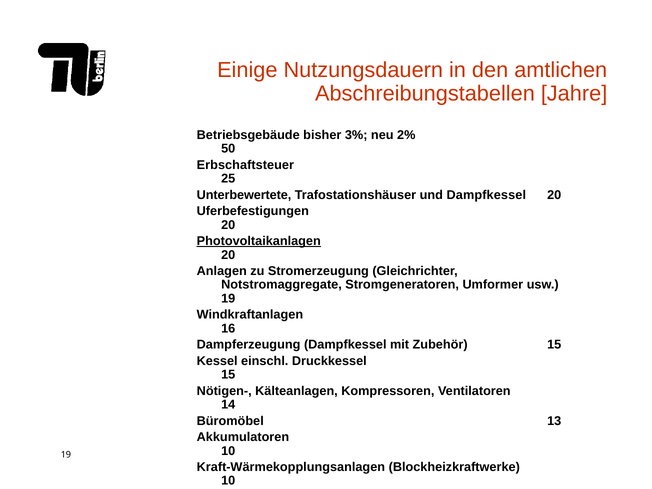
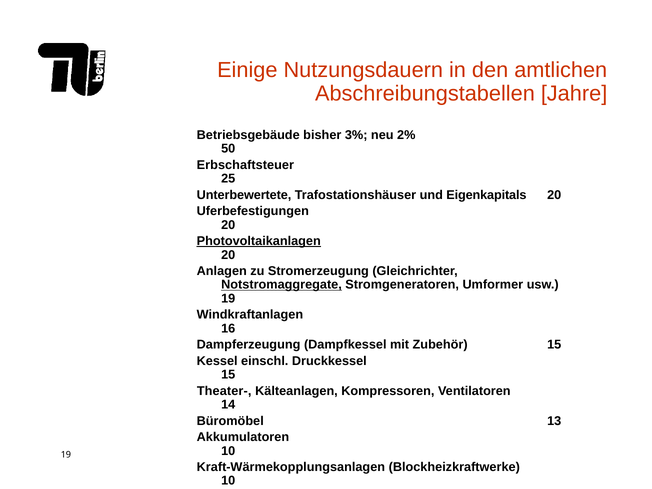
und Dampfkessel: Dampfkessel -> Eigenkapitals (486, 195)
Notstromaggregate underline: none -> present (282, 285)
Nötigen-: Nötigen- -> Theater- (224, 391)
